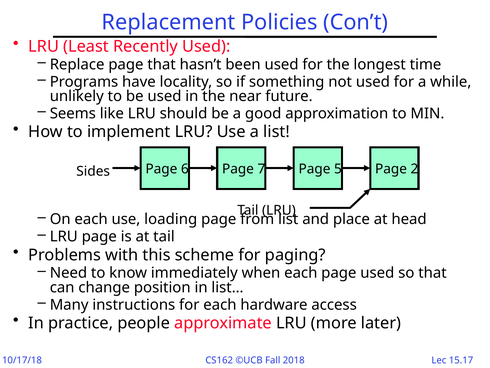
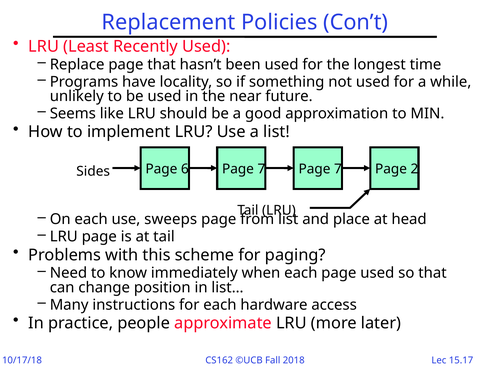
7 Page 5: 5 -> 7 (338, 169)
loading: loading -> sweeps (171, 219)
